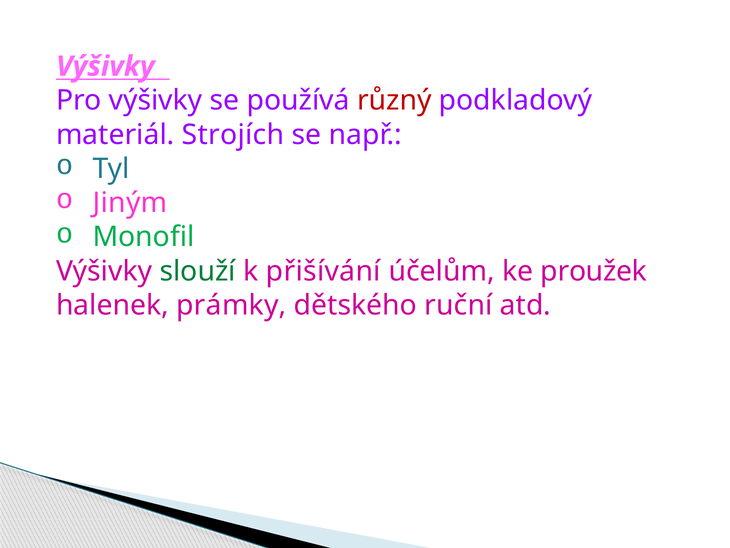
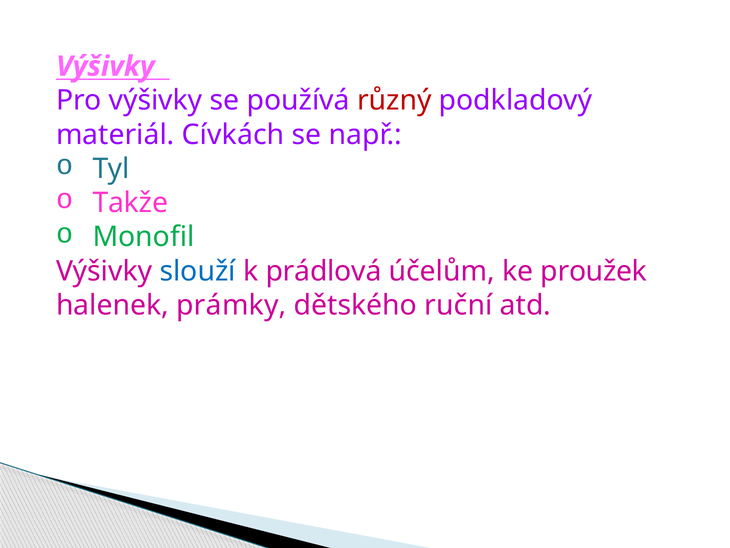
Strojích: Strojích -> Cívkách (233, 135)
Jiným: Jiným -> Takže (130, 203)
slouží colour: green -> blue (198, 271)
přišívání: přišívání -> prádlová (324, 271)
